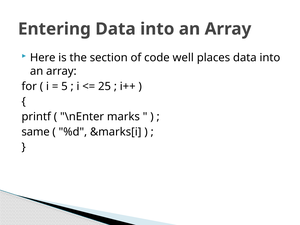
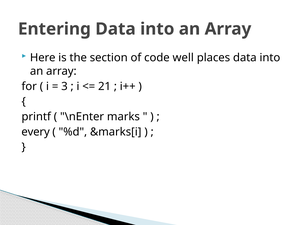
5: 5 -> 3 (64, 86)
25: 25 -> 21 (105, 86)
same: same -> every (36, 132)
